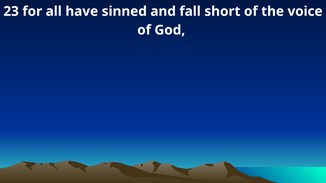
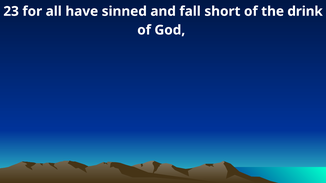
voice: voice -> drink (305, 11)
